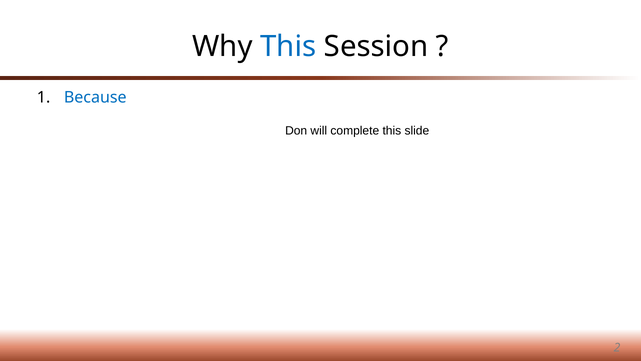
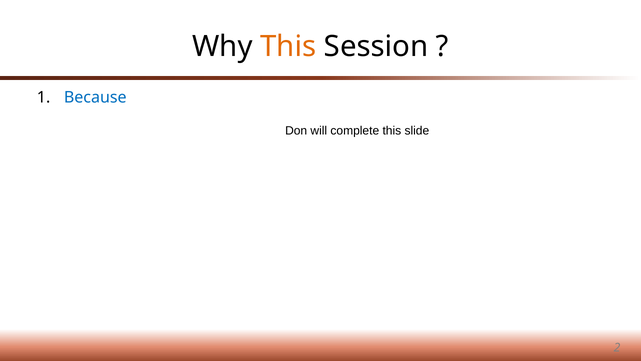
This colour: blue -> orange (288, 47)
